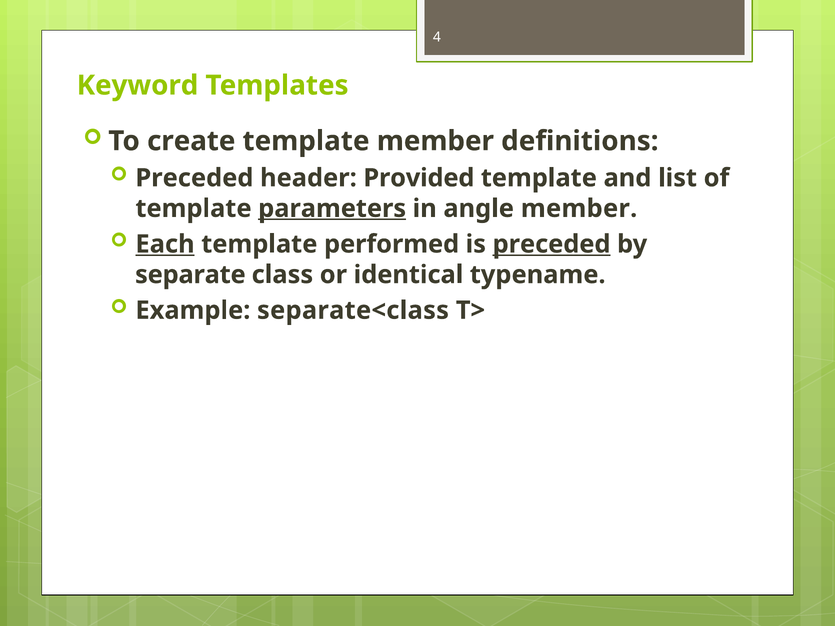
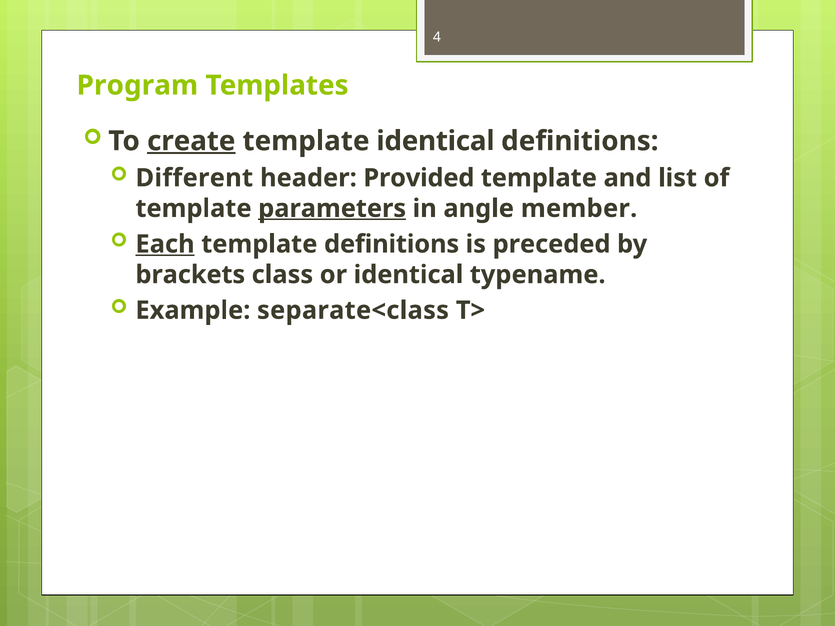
Keyword: Keyword -> Program (137, 85)
create underline: none -> present (191, 141)
template member: member -> identical (435, 141)
Preceded: Preceded -> Different (194, 178)
template performed: performed -> definitions (392, 244)
preceded underline: present -> none (552, 244)
separate: separate -> brackets (190, 275)
